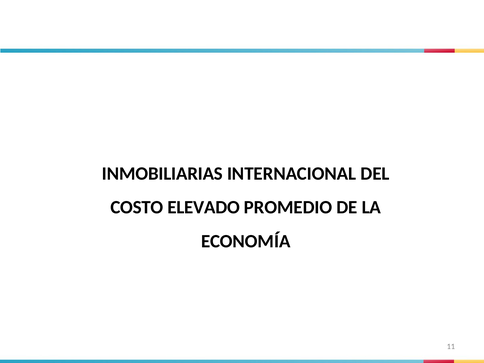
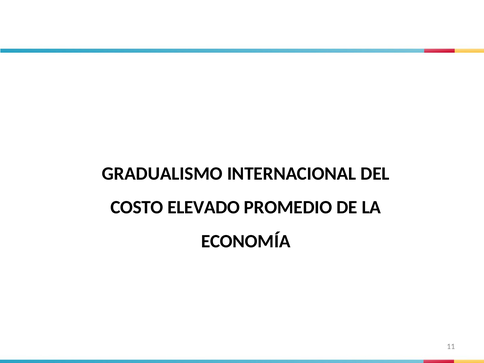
INMOBILIARIAS: INMOBILIARIAS -> GRADUALISMO (162, 173)
